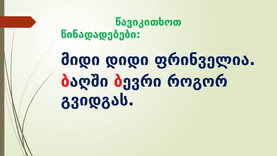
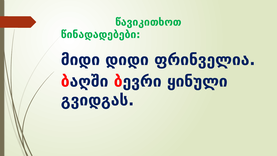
როგორ: როგორ -> ყინული (197, 82)
